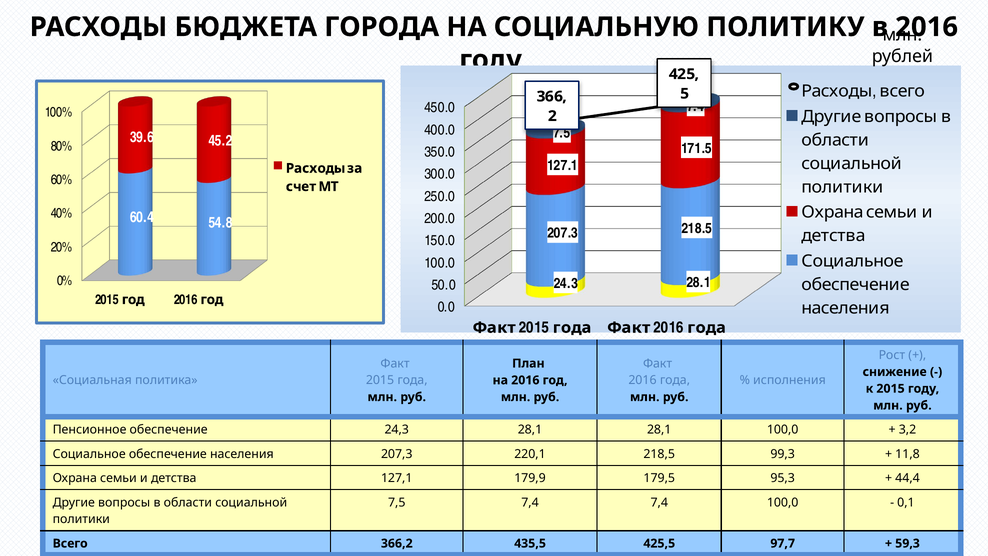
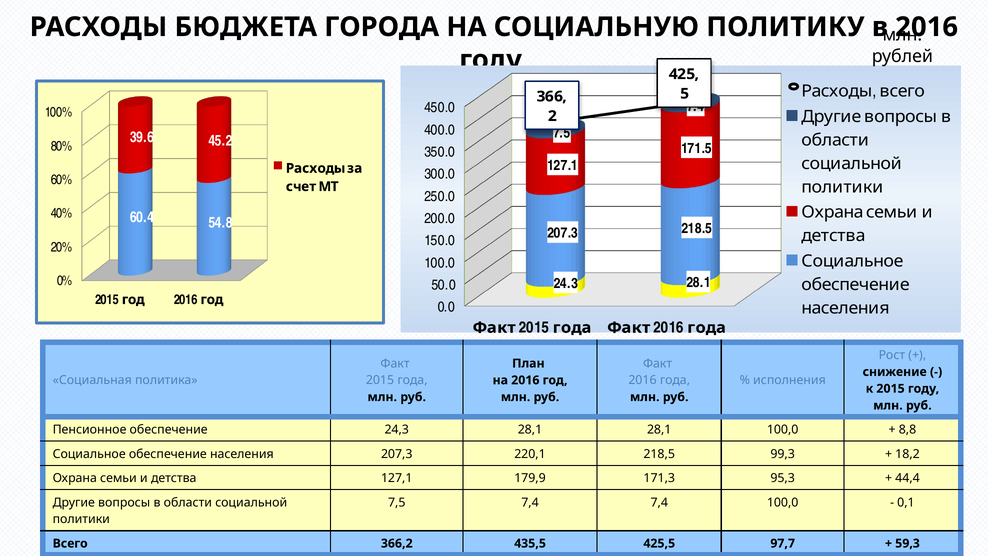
3,2: 3,2 -> 8,8 (908, 430)
11,8: 11,8 -> 18,2 (908, 454)
179,5: 179,5 -> 171,3 (659, 478)
